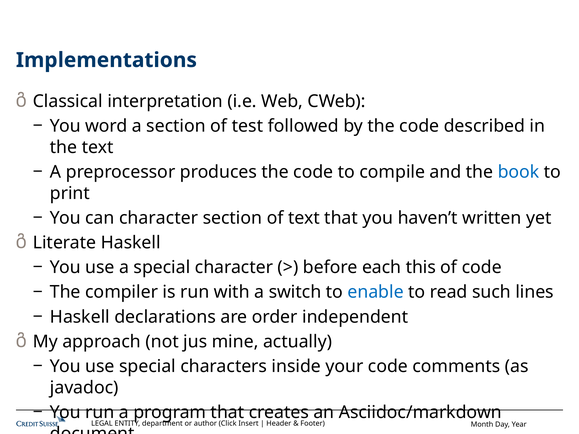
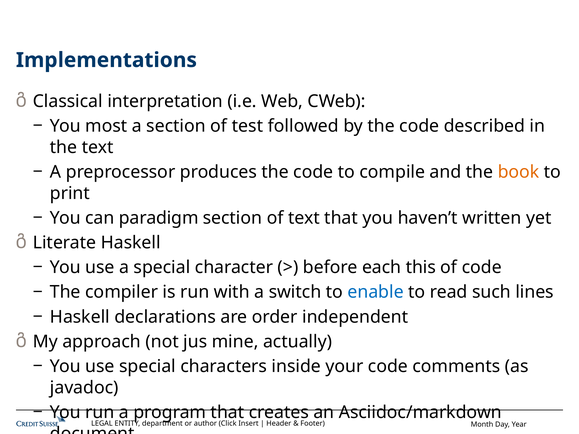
word: word -> most (106, 126)
book colour: blue -> orange (519, 172)
can character: character -> paradigm (159, 218)
